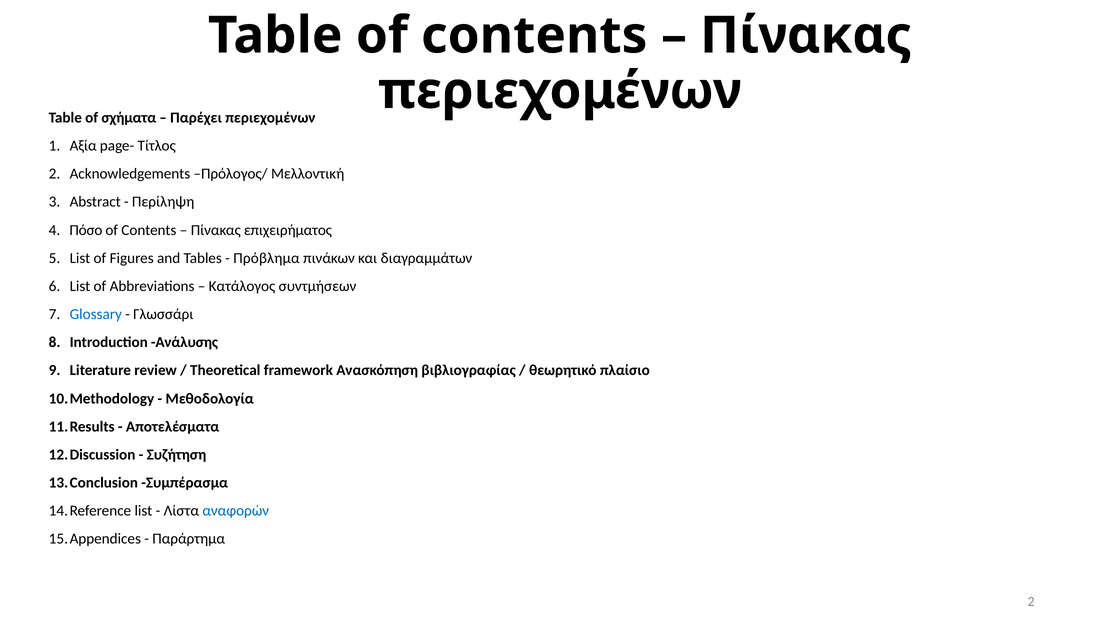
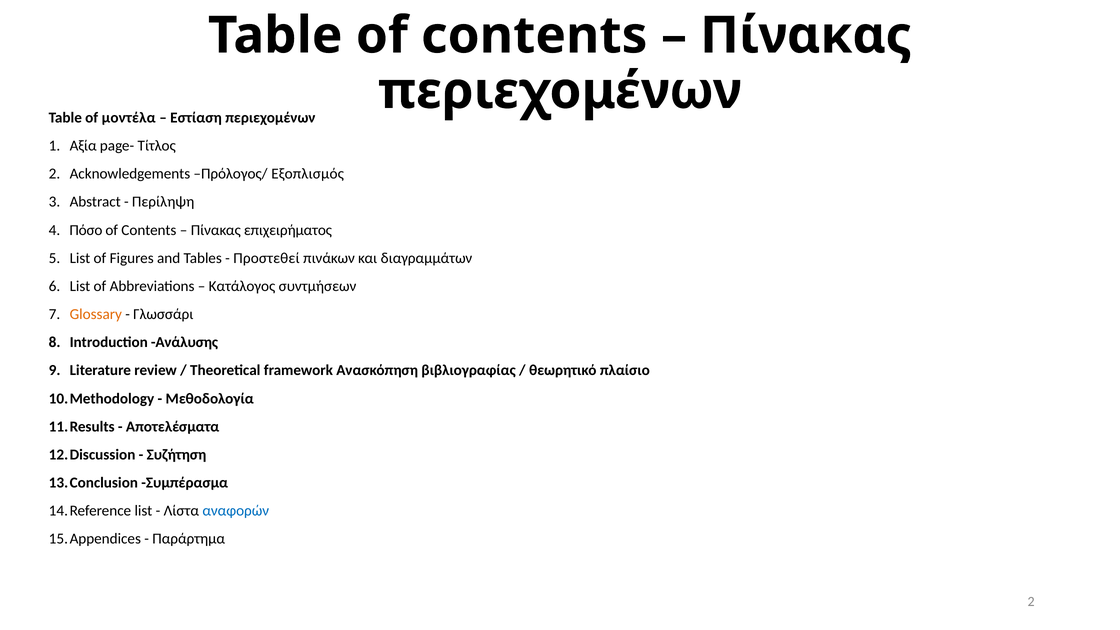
σχήματα: σχήματα -> μοντέλα (129, 118)
Παρέχει: Παρέχει -> Εστίαση (196, 118)
Μελλοντική: Μελλοντική -> Εξοπλισμός (308, 174)
Πρόβλημα: Πρόβλημα -> Προστεθεί (266, 258)
Glossary colour: blue -> orange (96, 314)
